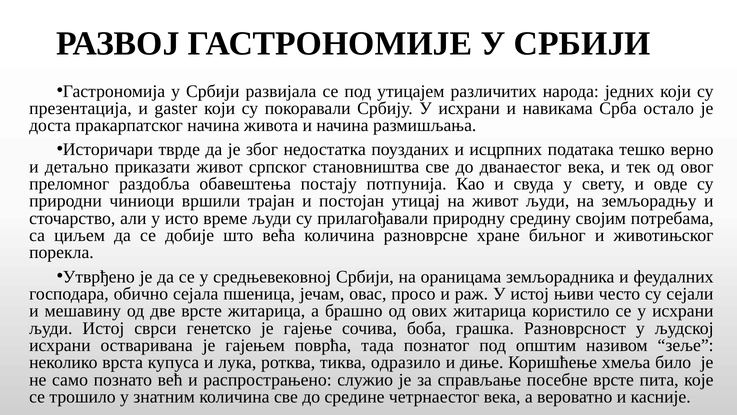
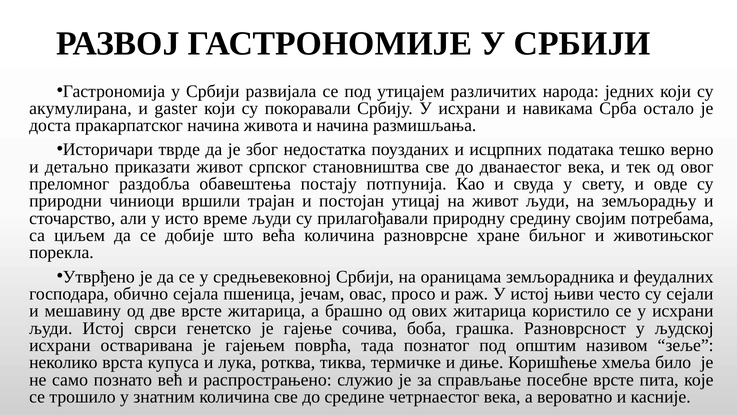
презентација: презентација -> акумулирана (80, 108)
одразило: одразило -> термичке (406, 362)
